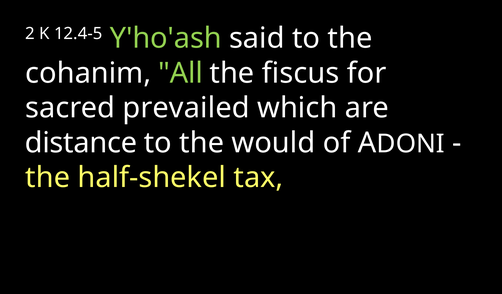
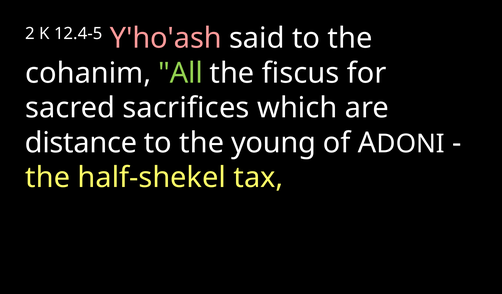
Y'ho'ash colour: light green -> pink (166, 38)
prevailed: prevailed -> sacrifices (186, 108)
would: would -> young (274, 143)
